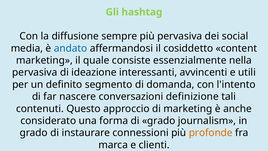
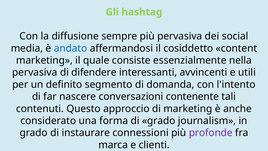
ideazione: ideazione -> difendere (94, 72)
definizione: definizione -> contenente (192, 96)
profonde colour: orange -> purple (211, 133)
